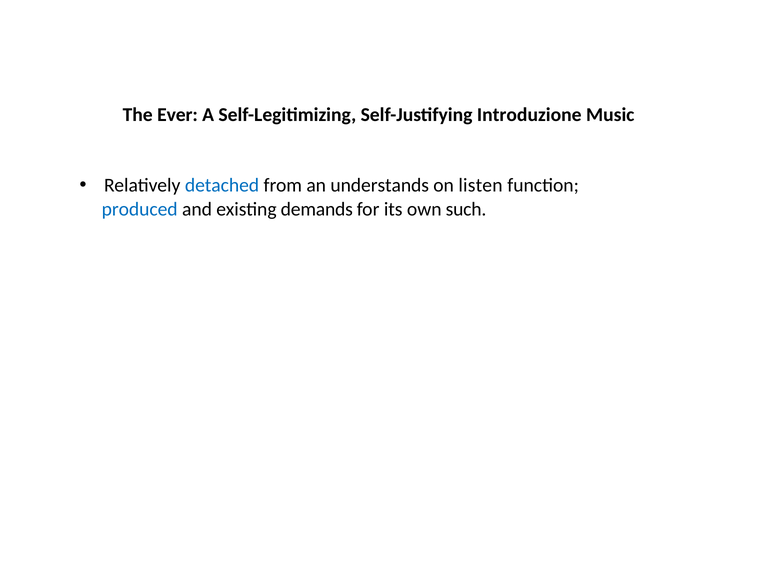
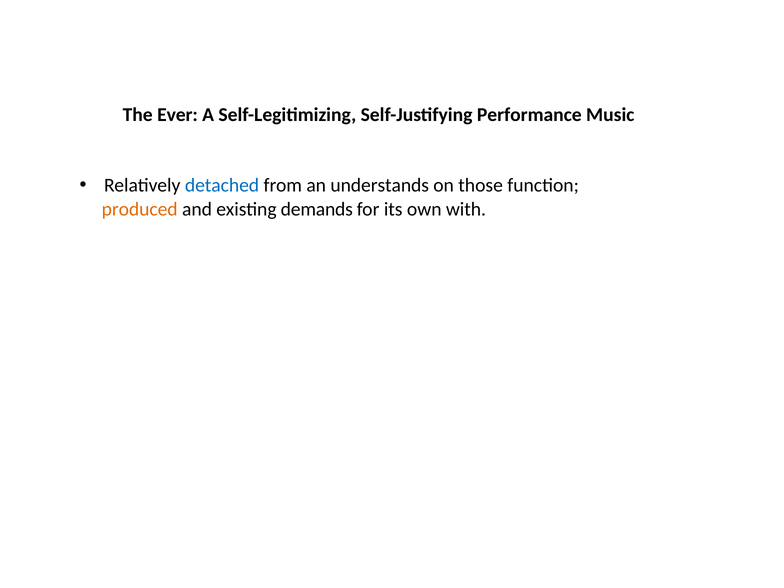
Introduzione: Introduzione -> Performance (529, 115)
listen: listen -> those (481, 186)
produced colour: blue -> orange (140, 209)
such: such -> with (466, 209)
